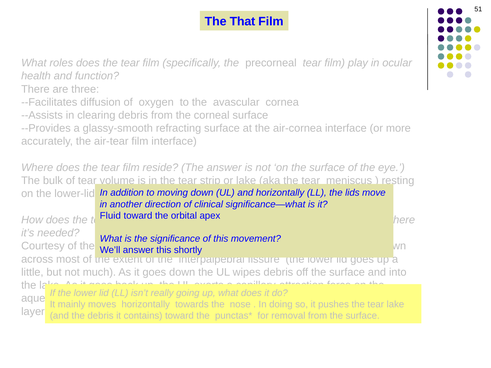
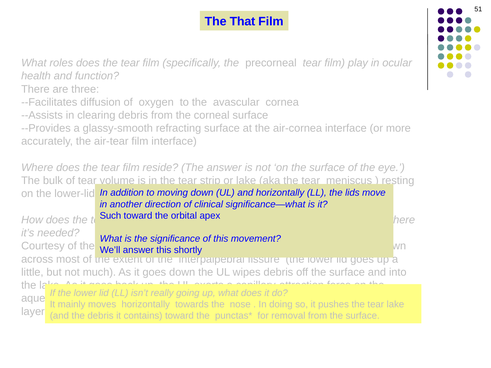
Fluid: Fluid -> Such (110, 216)
